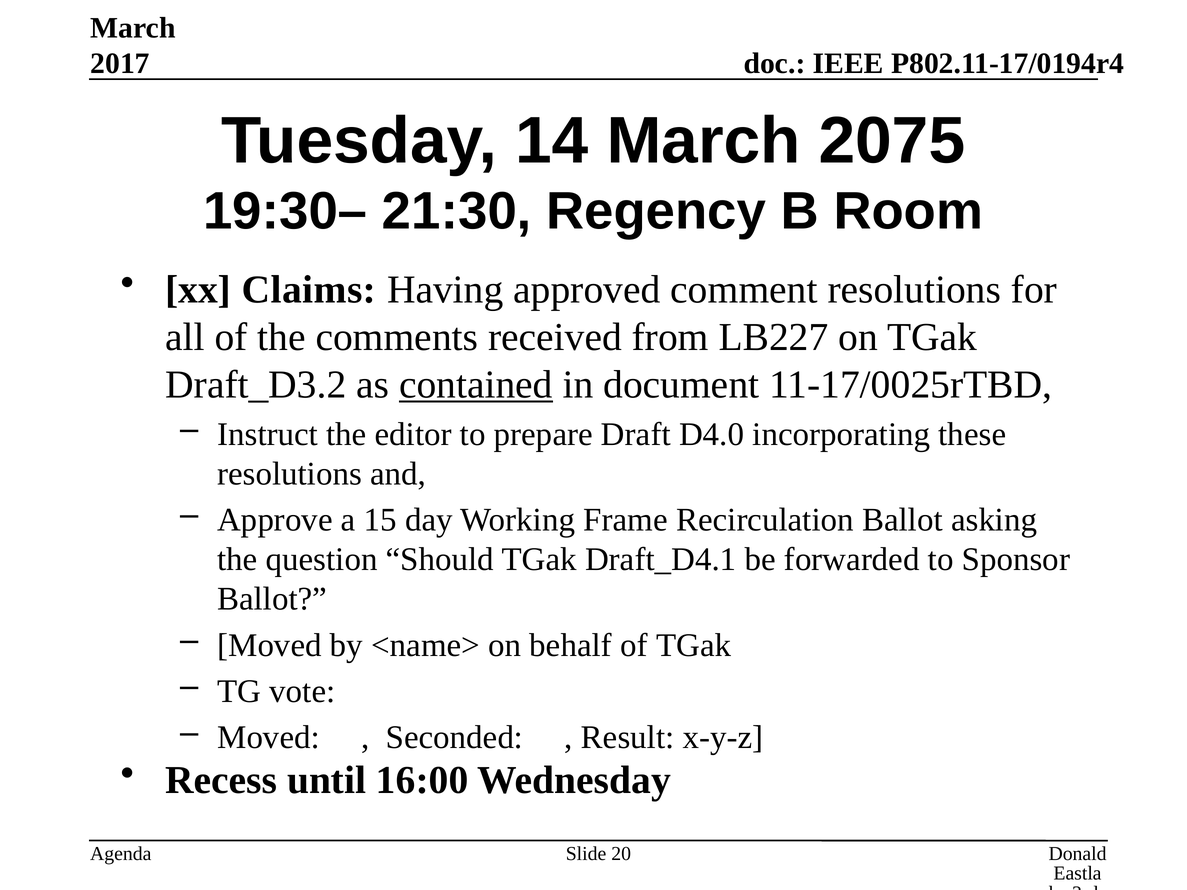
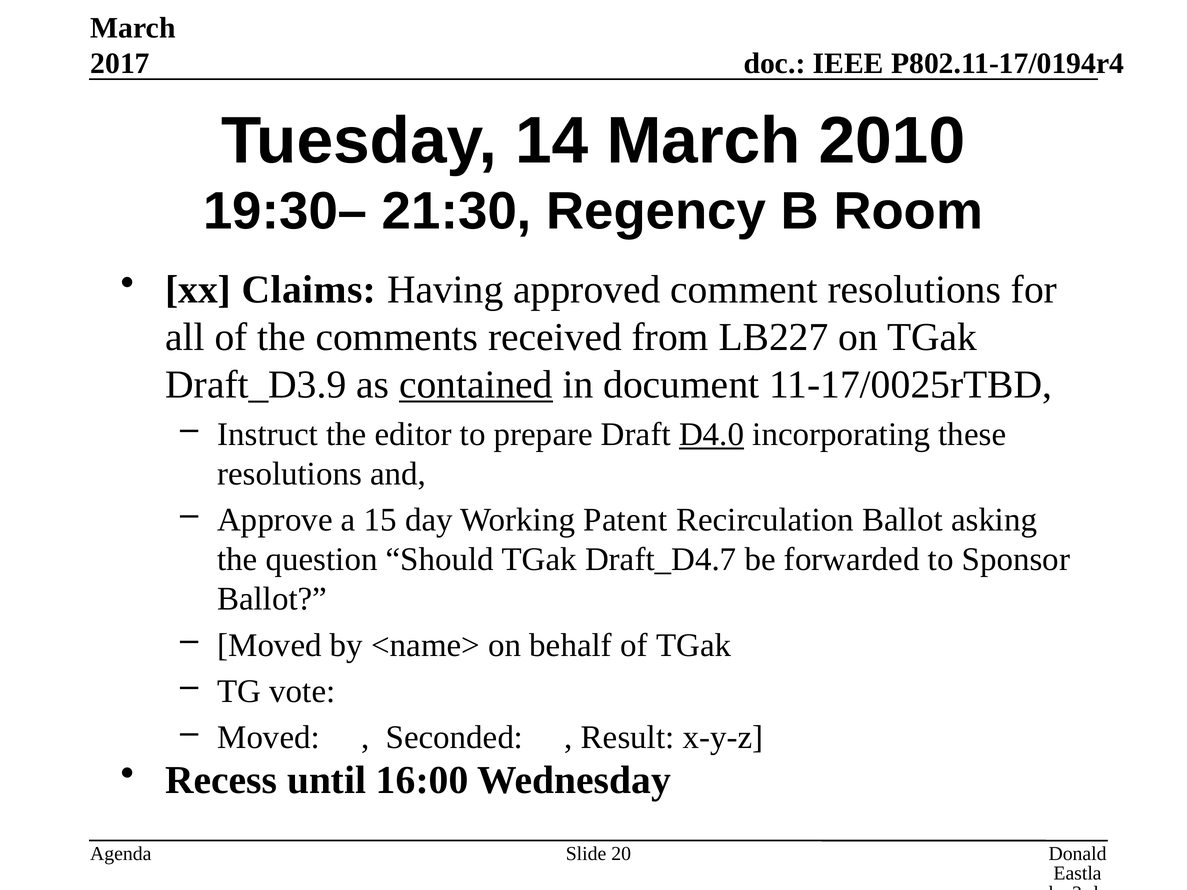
2075: 2075 -> 2010 (892, 141)
Draft_D3.2: Draft_D3.2 -> Draft_D3.9 (256, 385)
D4.0 underline: none -> present (712, 434)
Frame: Frame -> Patent (625, 520)
Draft_D4.1: Draft_D4.1 -> Draft_D4.7 (661, 560)
